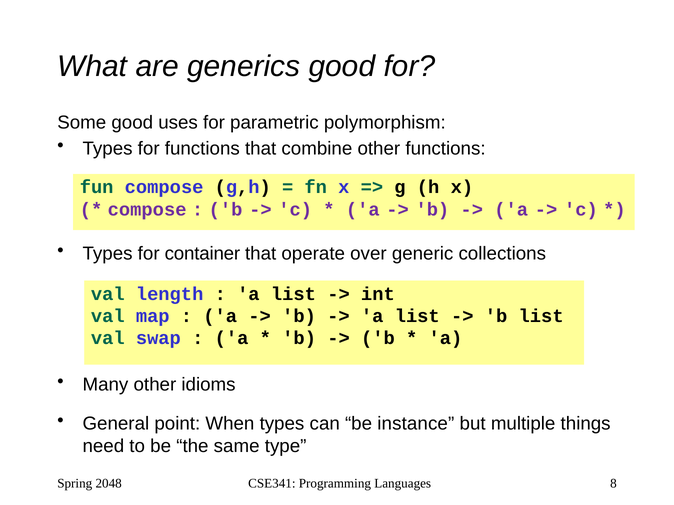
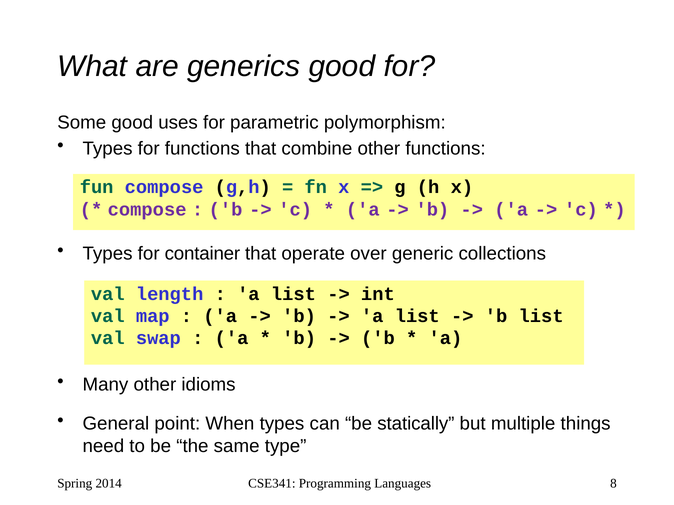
instance: instance -> statically (416, 424)
2048: 2048 -> 2014 (109, 484)
